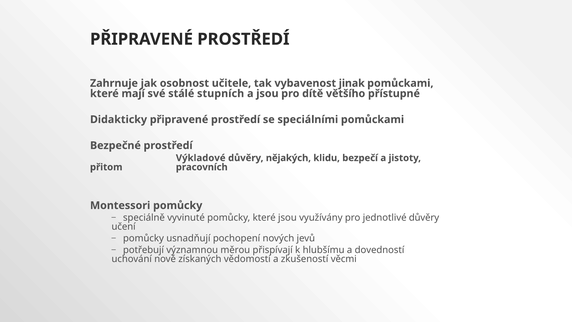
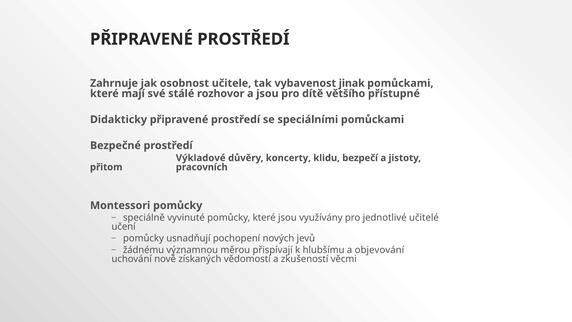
stupních: stupních -> rozhovor (221, 93)
nějakých: nějakých -> koncerty (288, 158)
jednotlivé důvěry: důvěry -> učitelé (424, 218)
potřebují: potřebují -> žádnému (144, 250)
dovedností: dovedností -> objevování (379, 250)
